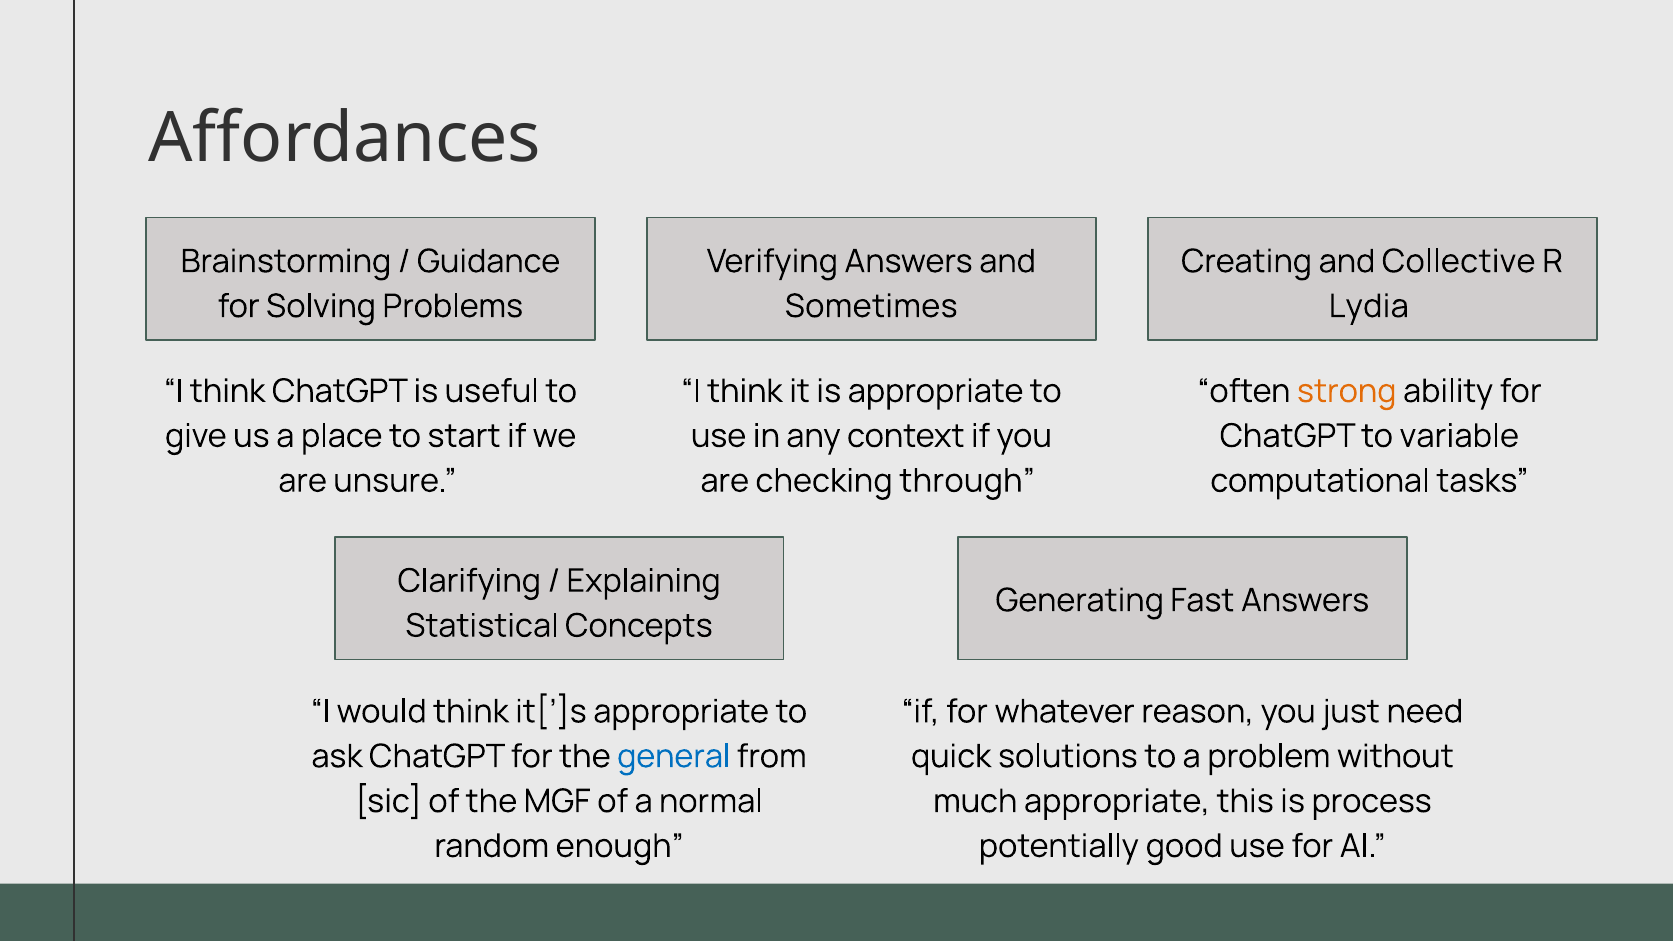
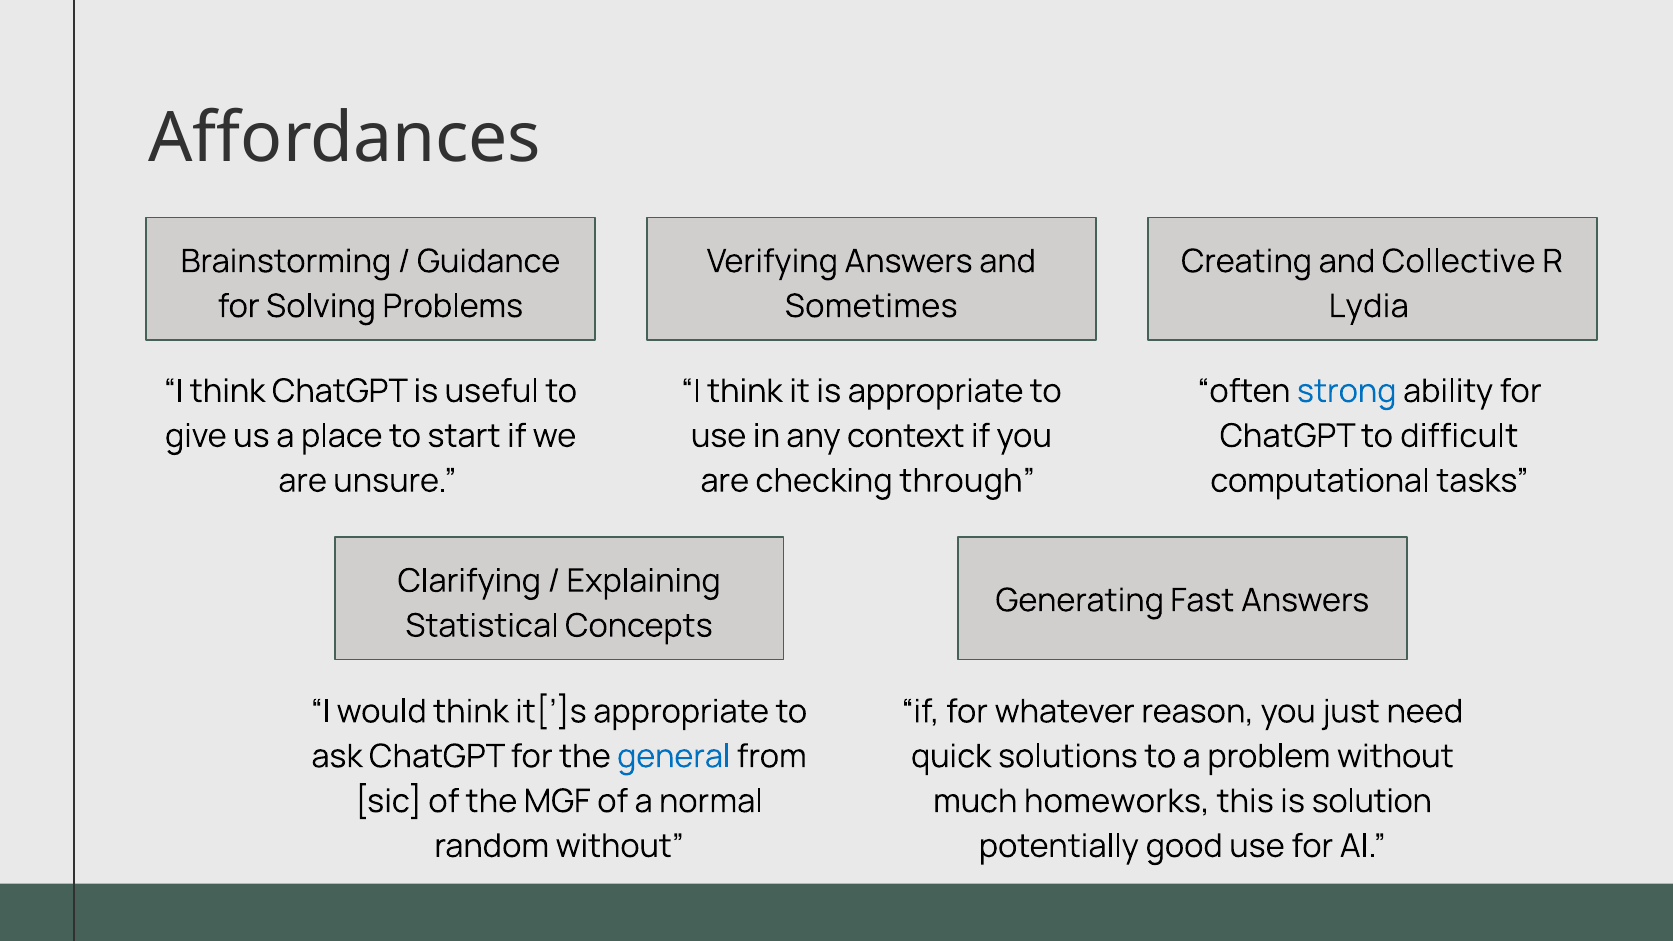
strong colour: orange -> blue (1347, 391)
variable: variable -> difficult (1459, 436)
much appropriate: appropriate -> homeworks (1117, 801)
process: process -> solution (1372, 801)
random enough: enough -> without (620, 846)
